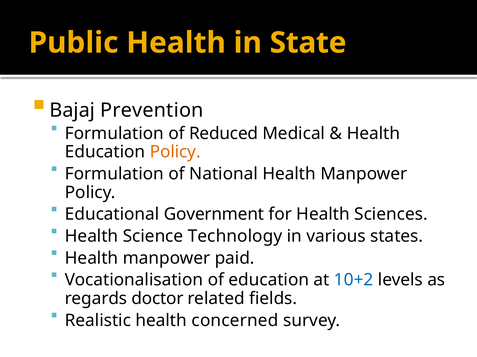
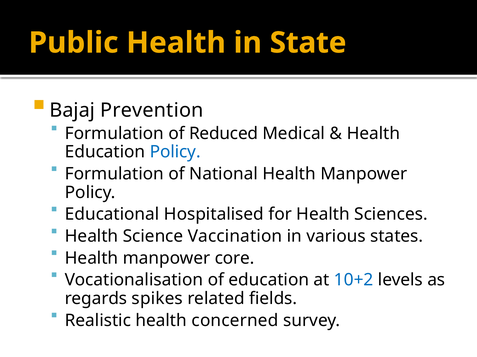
Policy colour: orange -> blue (175, 152)
Government: Government -> Hospitalised (214, 215)
Technology: Technology -> Vaccination (235, 237)
paid: paid -> core (235, 259)
doctor: doctor -> spikes (157, 299)
